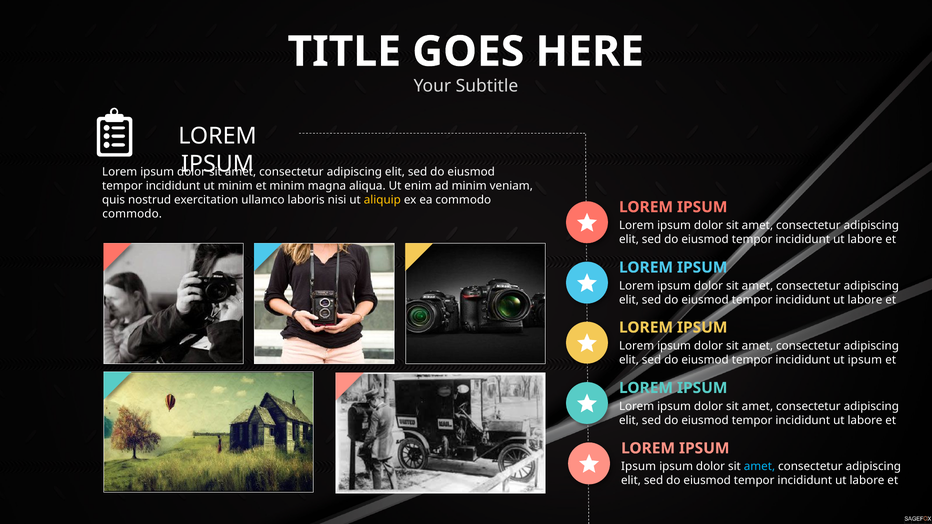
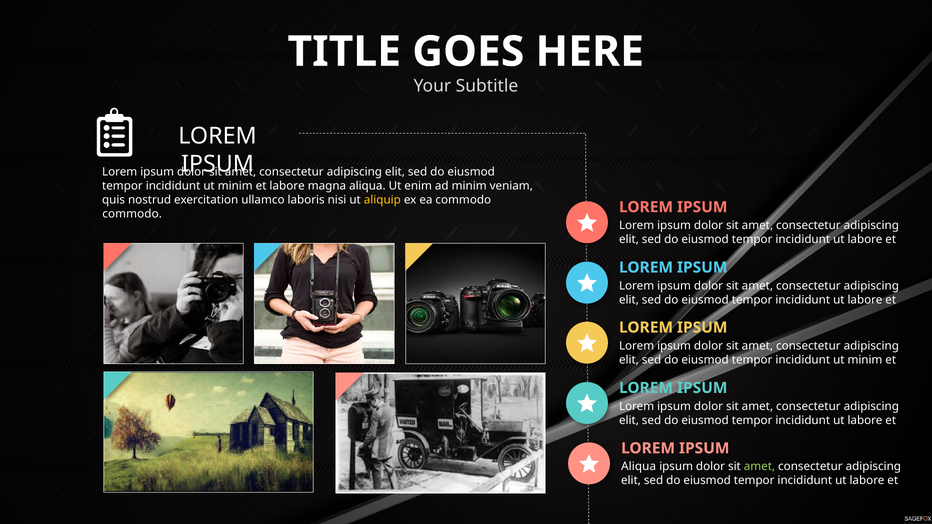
et minim: minim -> labore (287, 186)
ipsum: ipsum -> minim (865, 360)
Ipsum: Ipsum -> Aliqua (639, 467)
amet colour: light blue -> light green (759, 467)
